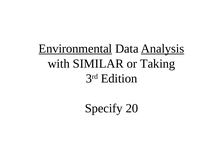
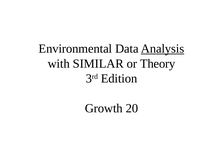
Environmental underline: present -> none (75, 48)
Taking: Taking -> Theory (158, 63)
Specify: Specify -> Growth (104, 108)
